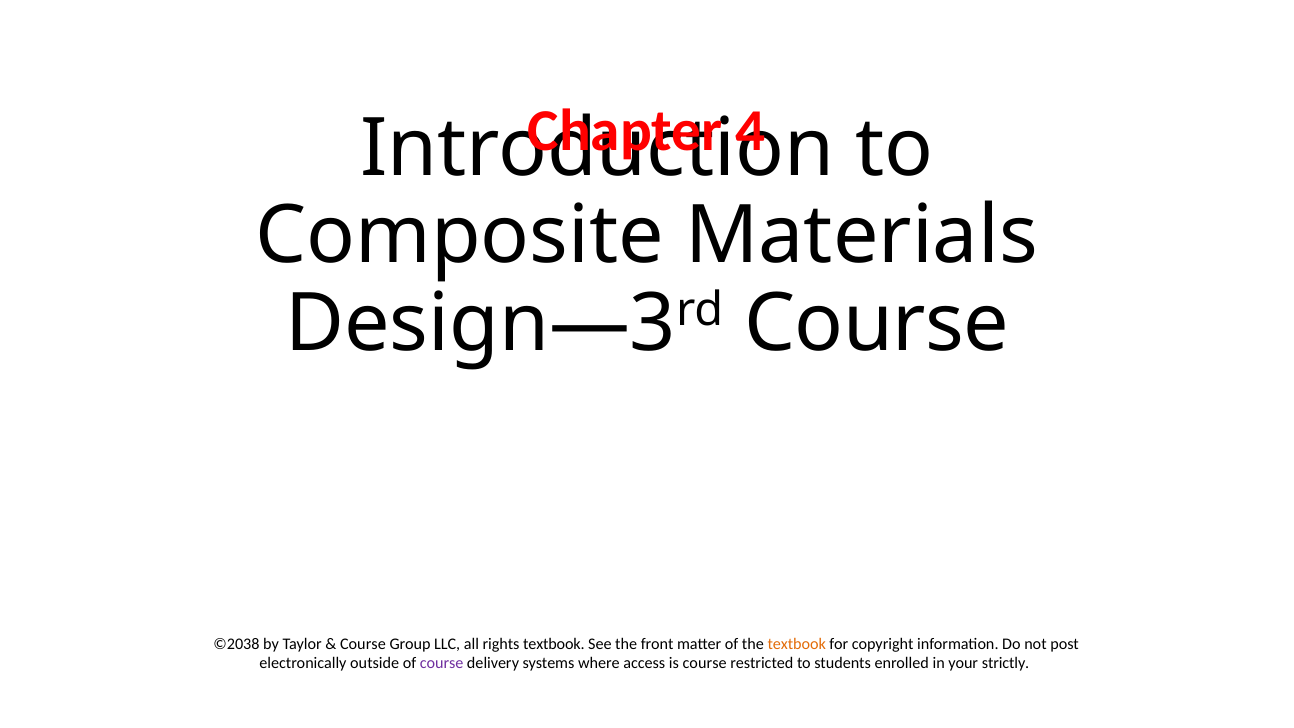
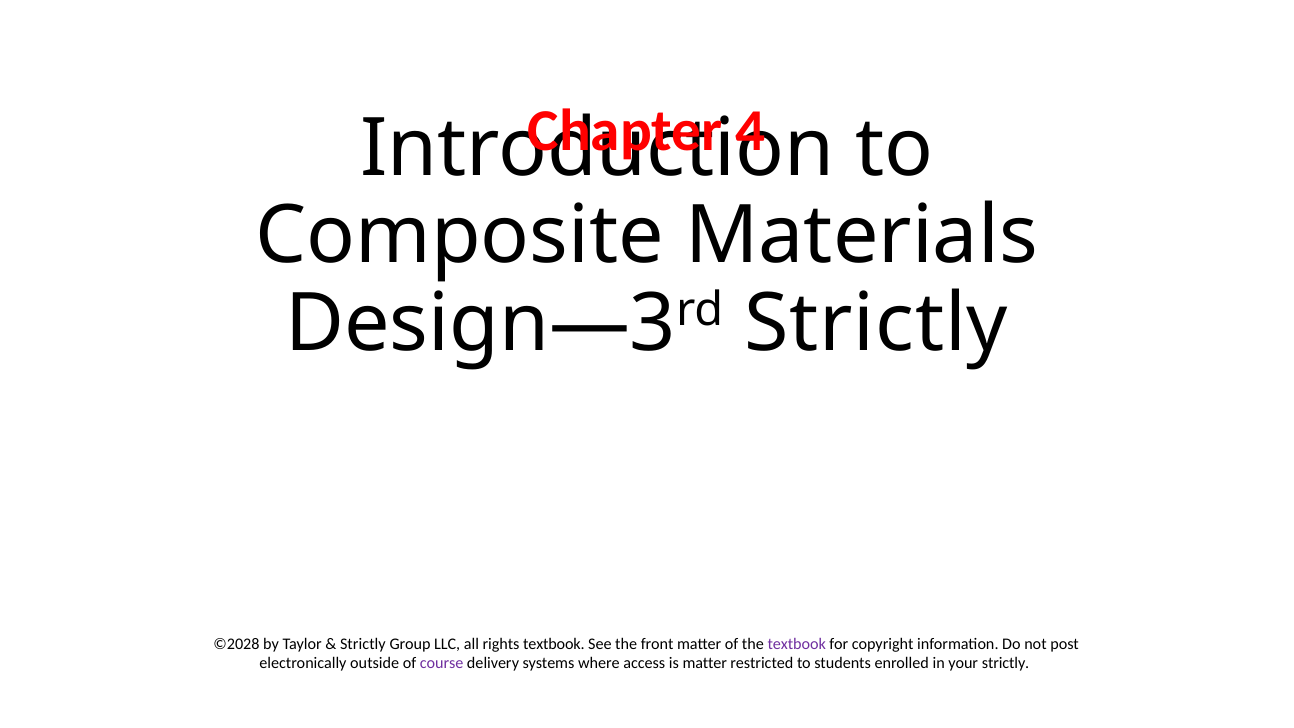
Course: Course -> Strictly (876, 323)
©2038: ©2038 -> ©2028 (236, 644)
Course: Course -> Strictly (363, 644)
textbook colour: orange -> purple (797, 644)
is course: course -> matter (705, 664)
